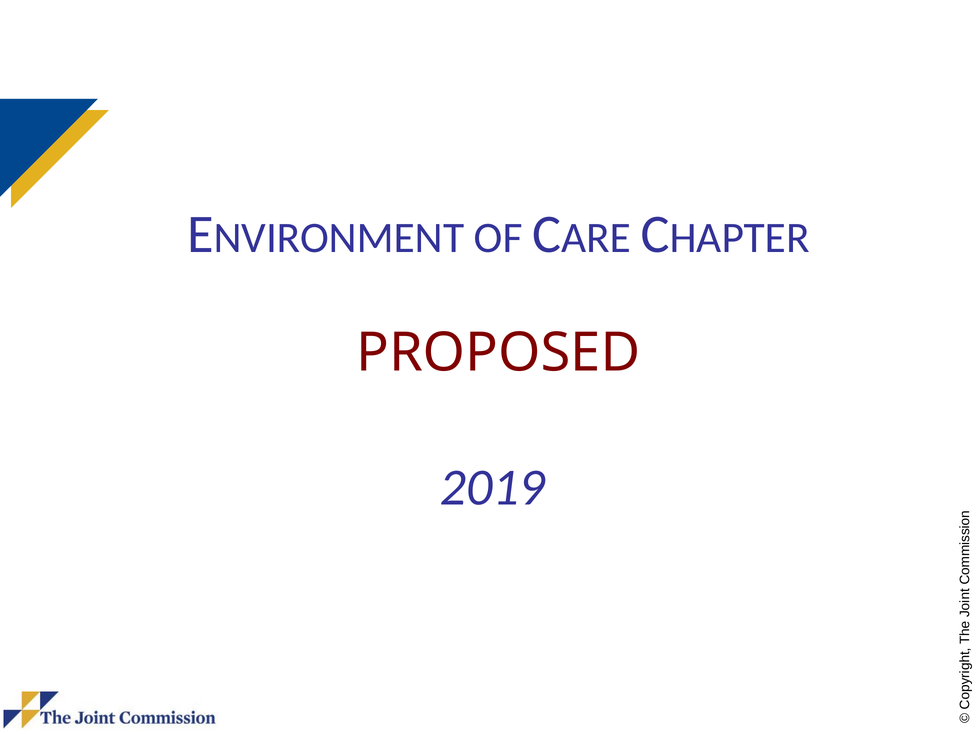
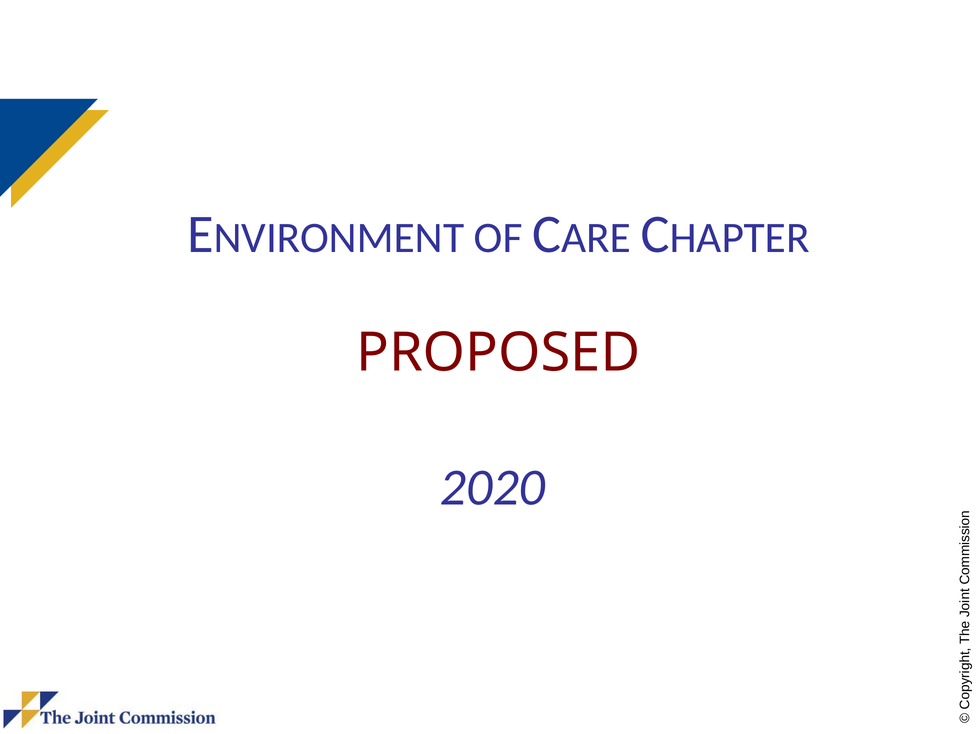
2019: 2019 -> 2020 (493, 487)
